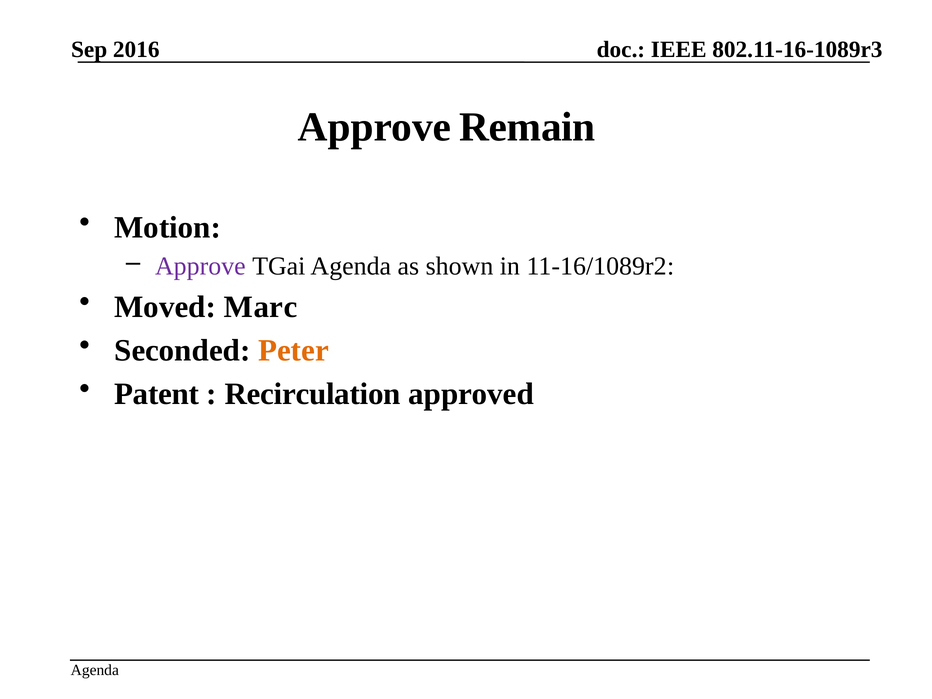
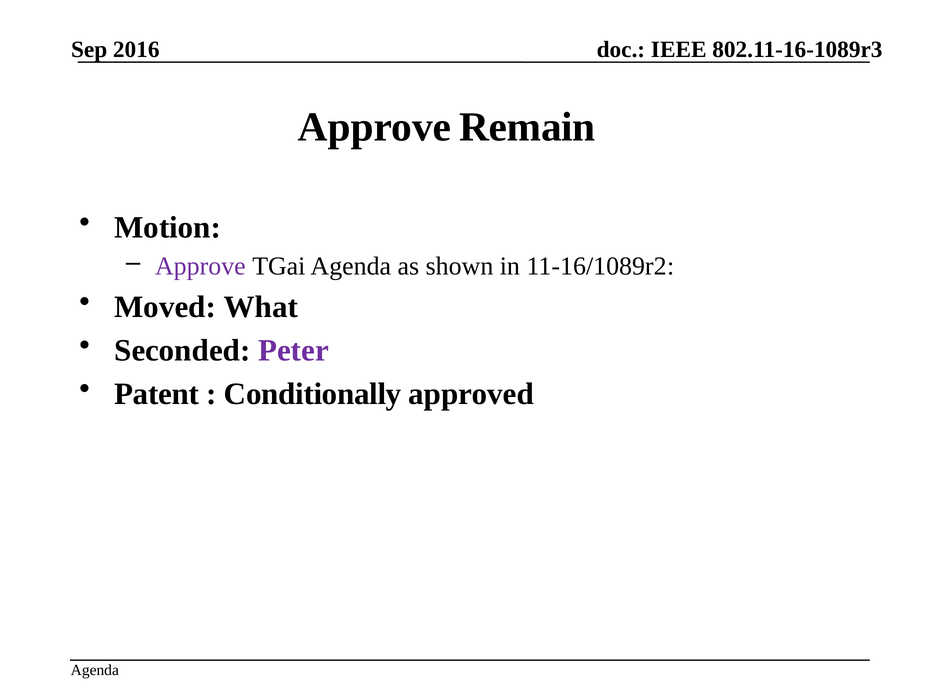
Marc: Marc -> What (261, 307)
Peter colour: orange -> purple (293, 351)
Recirculation: Recirculation -> Conditionally (313, 394)
